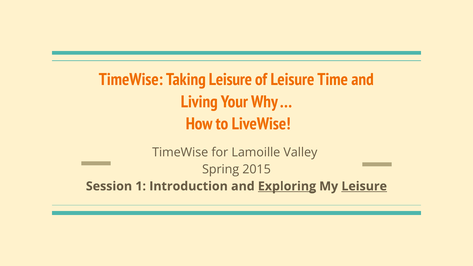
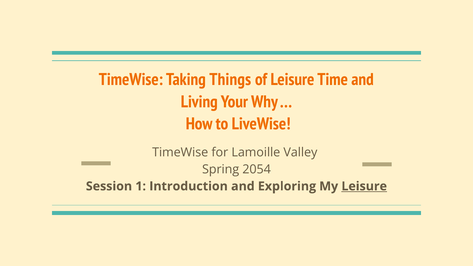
Taking Leisure: Leisure -> Things (230, 80)
2015: 2015 -> 2054 (257, 169)
Exploring underline: present -> none (287, 186)
